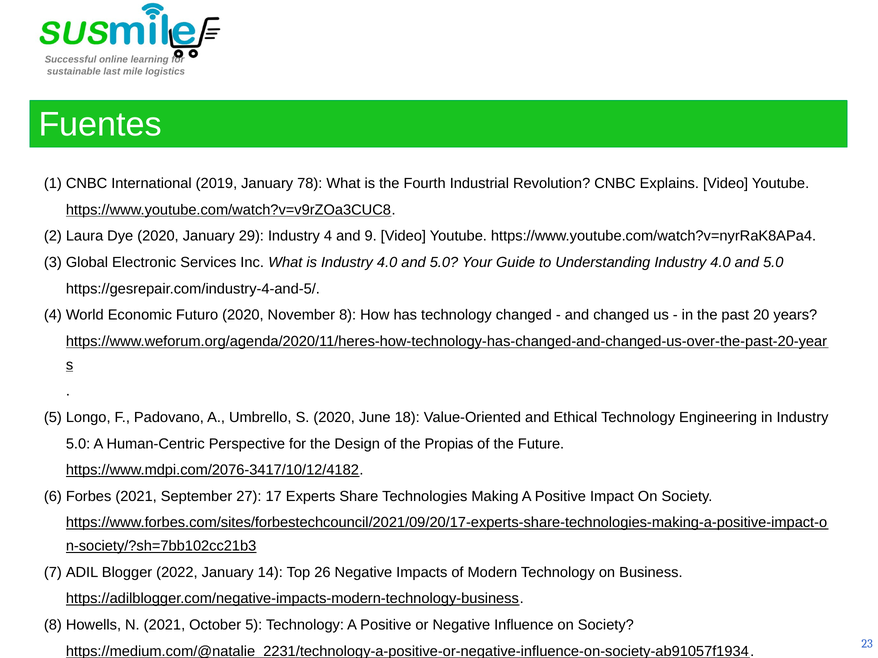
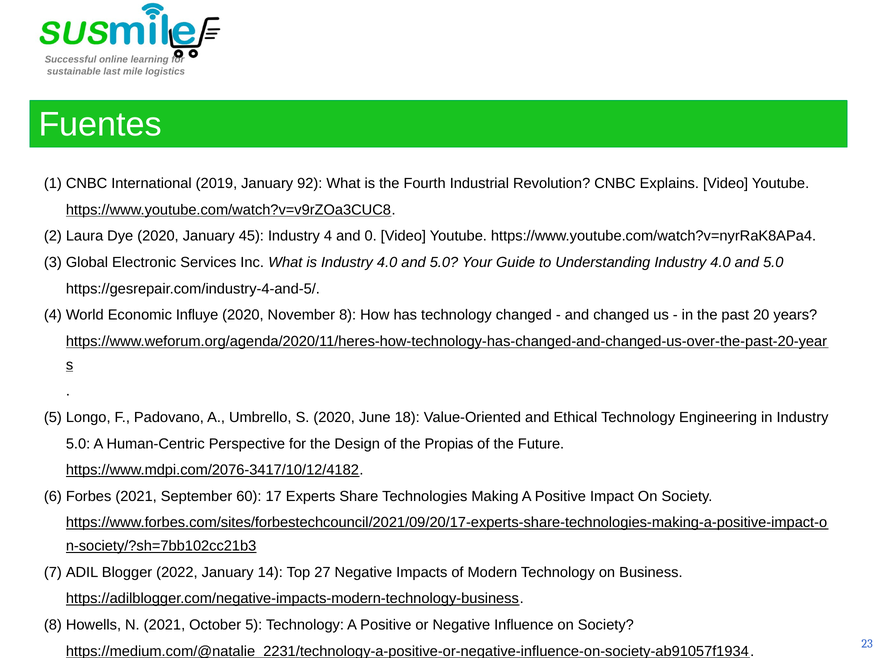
78: 78 -> 92 (310, 184)
29: 29 -> 45 (251, 236)
9: 9 -> 0 (371, 236)
Futuro: Futuro -> Influye (197, 315)
27: 27 -> 60 (249, 497)
26: 26 -> 27 (322, 573)
